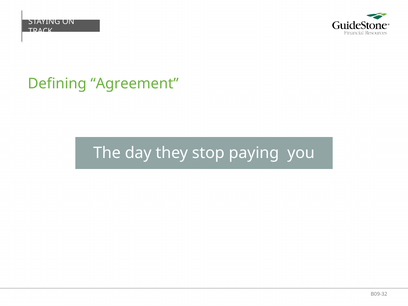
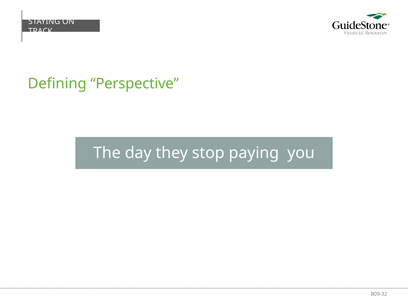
Agreement: Agreement -> Perspective (135, 84)
